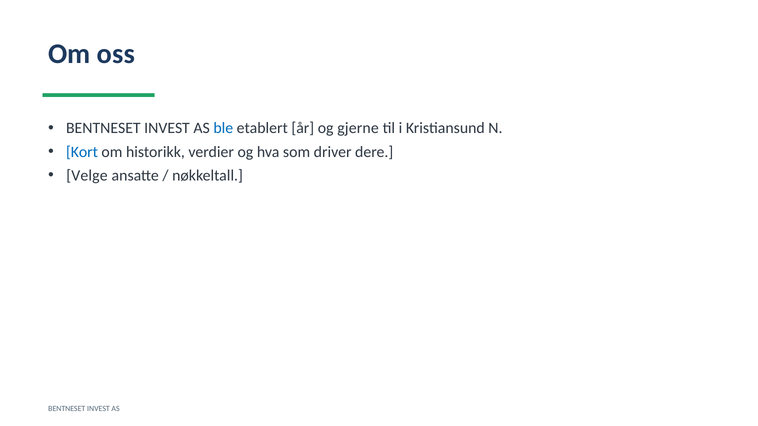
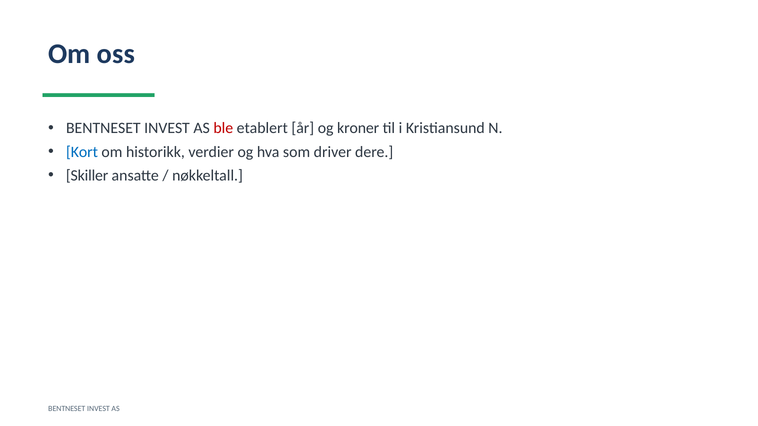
ble colour: blue -> red (223, 128)
gjerne: gjerne -> kroner (358, 128)
Velge: Velge -> Skiller (87, 176)
